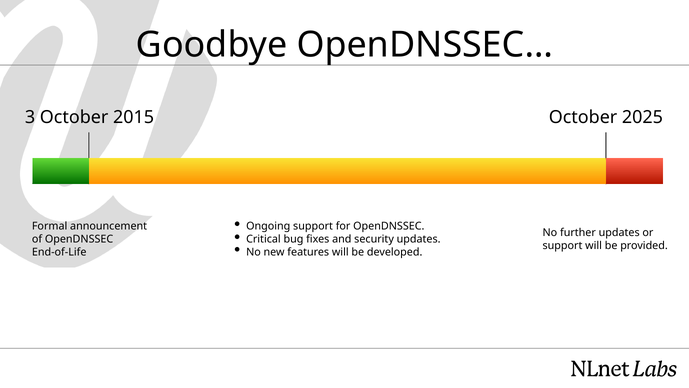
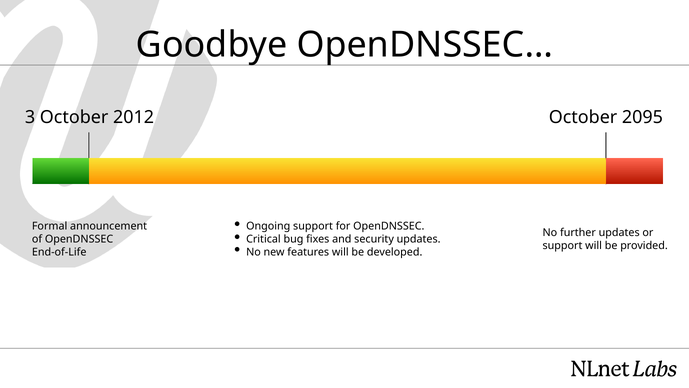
2015: 2015 -> 2012 (134, 117)
2025: 2025 -> 2095 (642, 117)
